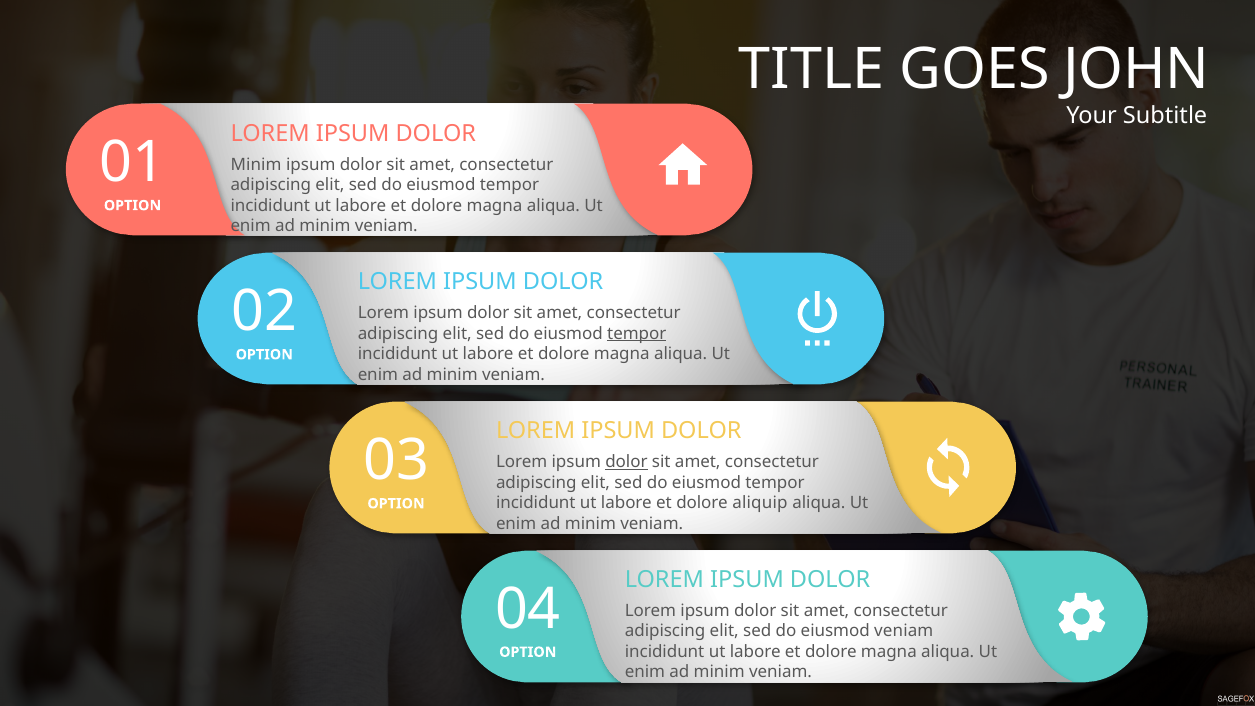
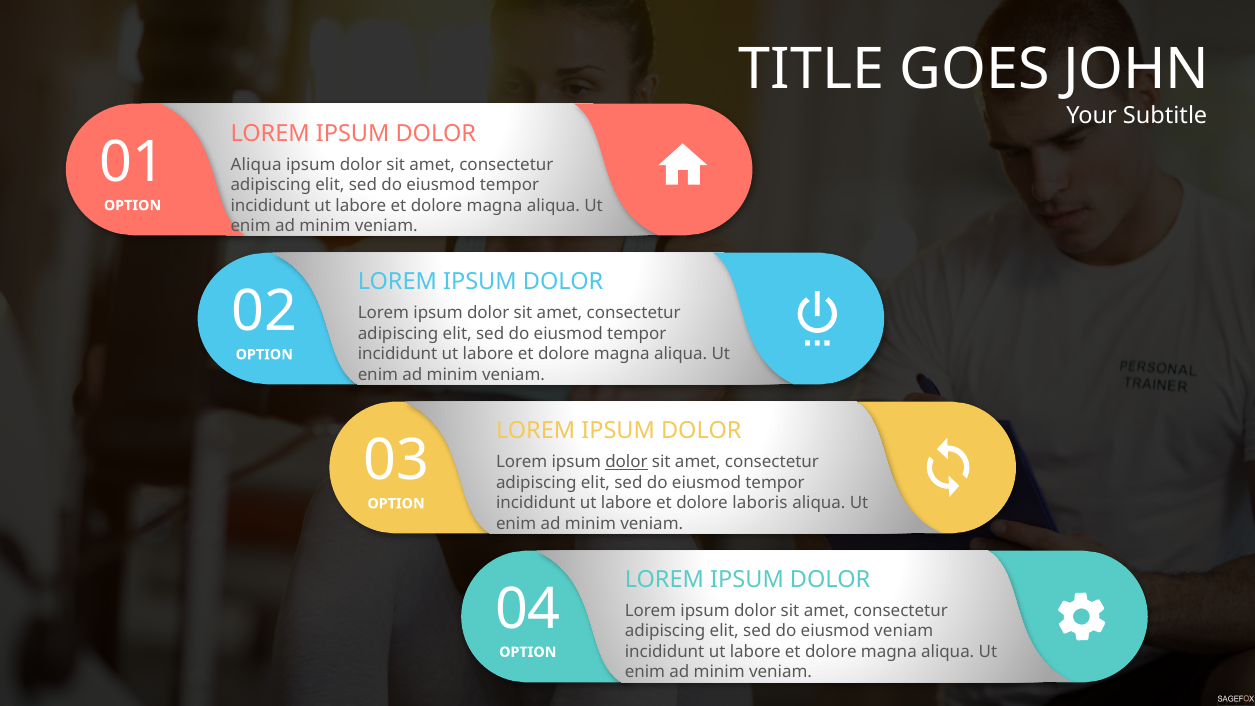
Minim: Minim -> Aliqua (256, 165)
tempor underline: present -> none (637, 334)
aliquip: aliquip -> laboris (760, 503)
